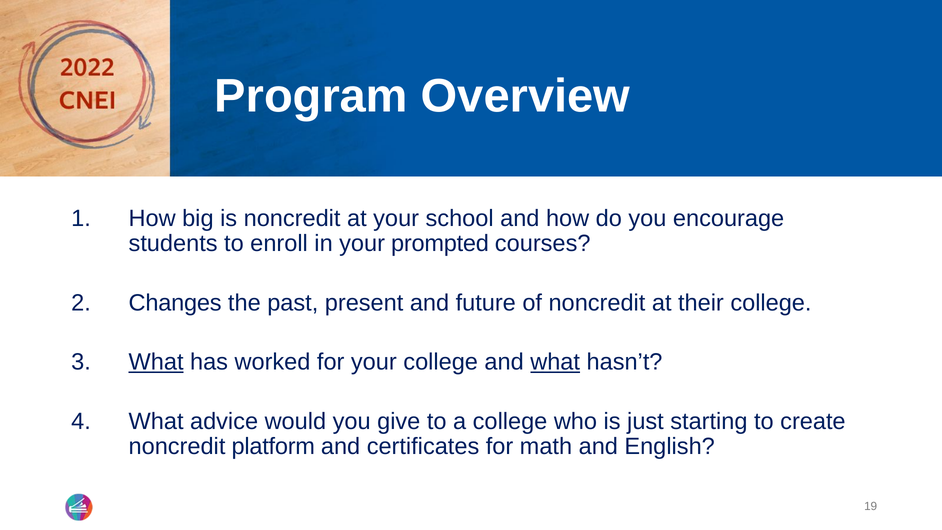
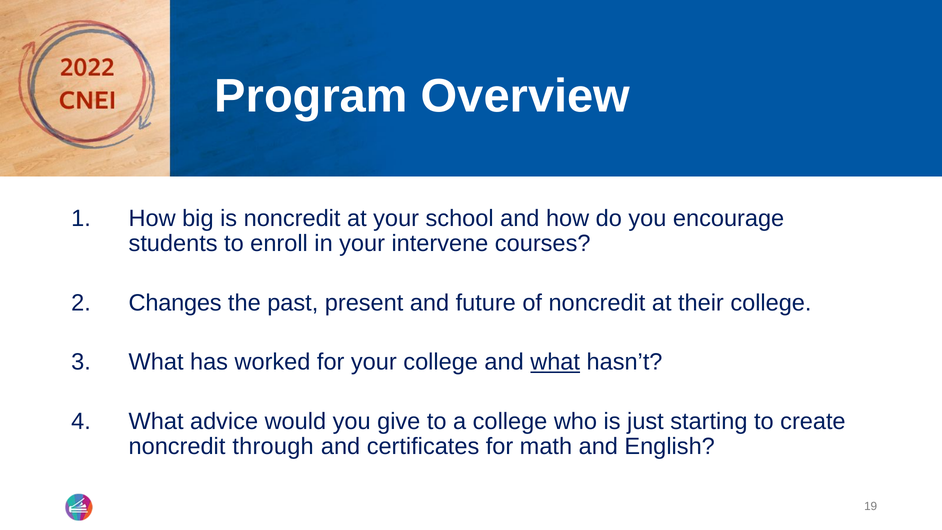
prompted: prompted -> intervene (440, 244)
What underline: present -> none (156, 362)
platform: platform -> through (273, 447)
